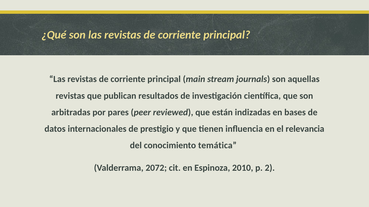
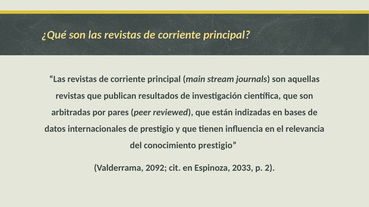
conocimiento temática: temática -> prestigio (217, 146)
2072: 2072 -> 2092 (156, 168)
2010: 2010 -> 2033 (243, 168)
